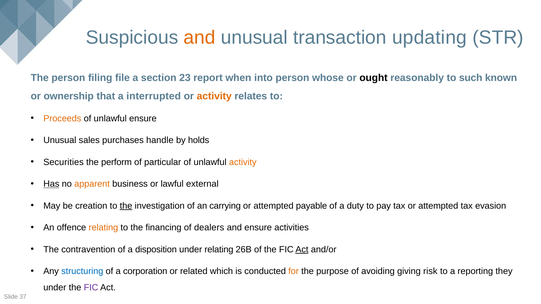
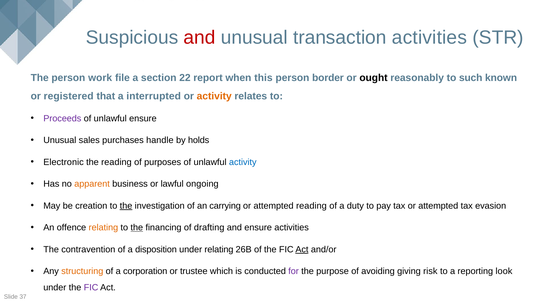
and colour: orange -> red (200, 38)
updating: updating -> activities (429, 38)
filing: filing -> work (100, 78)
23: 23 -> 22 (185, 78)
into: into -> this (263, 78)
whose: whose -> border (328, 78)
ownership: ownership -> registered (69, 96)
Proceeds colour: orange -> purple (62, 119)
Securities: Securities -> Electronic (64, 162)
the perform: perform -> reading (116, 162)
particular: particular -> purposes (163, 162)
activity colour: orange -> blue (243, 162)
Has underline: present -> none (51, 184)
external: external -> ongoing (202, 184)
attempted payable: payable -> reading (311, 206)
the underline: none -> present (137, 228)
dealers: dealers -> drafting (209, 228)
structuring colour: blue -> orange (82, 272)
related: related -> trustee (194, 272)
for colour: orange -> purple (294, 272)
they: they -> look (504, 272)
